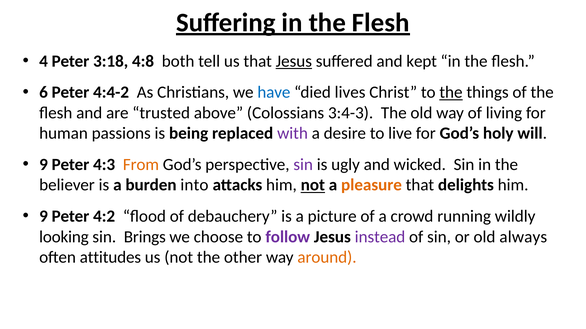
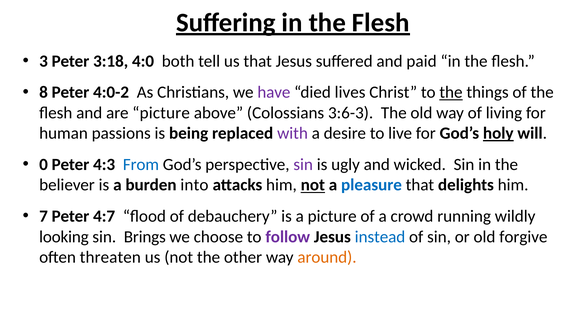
4: 4 -> 3 (44, 61)
4:8: 4:8 -> 4:0 (143, 61)
Jesus underline: present -> none (294, 61)
kept: kept -> paid (422, 61)
6: 6 -> 8 (44, 93)
4:4-2: 4:4-2 -> 4:0-2 (111, 93)
have colour: blue -> purple (274, 93)
are trusted: trusted -> picture (161, 113)
3:4-3: 3:4-3 -> 3:6-3 (351, 113)
holy underline: none -> present (498, 134)
9: 9 -> 0 (44, 165)
From colour: orange -> blue (141, 165)
pleasure colour: orange -> blue (371, 185)
9: 9 -> 7 (44, 217)
4:2: 4:2 -> 4:7 (104, 217)
instead colour: purple -> blue (380, 237)
always: always -> forgive (523, 237)
attitudes: attitudes -> threaten (110, 258)
